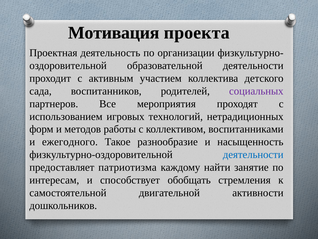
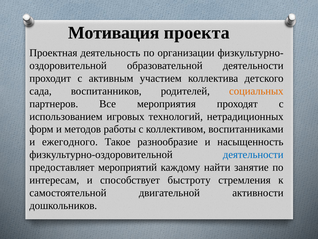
социальных colour: purple -> orange (256, 91)
патриотизма: патриотизма -> мероприятий (128, 167)
обобщать: обобщать -> быстроту (189, 180)
